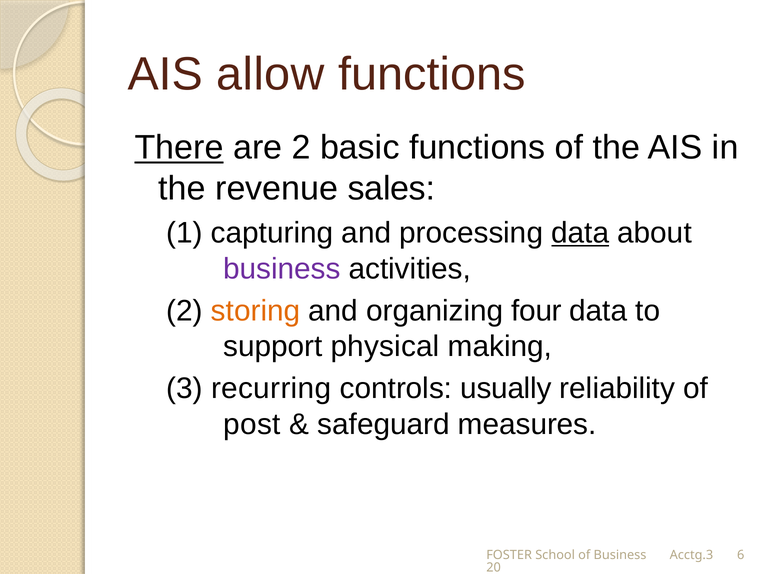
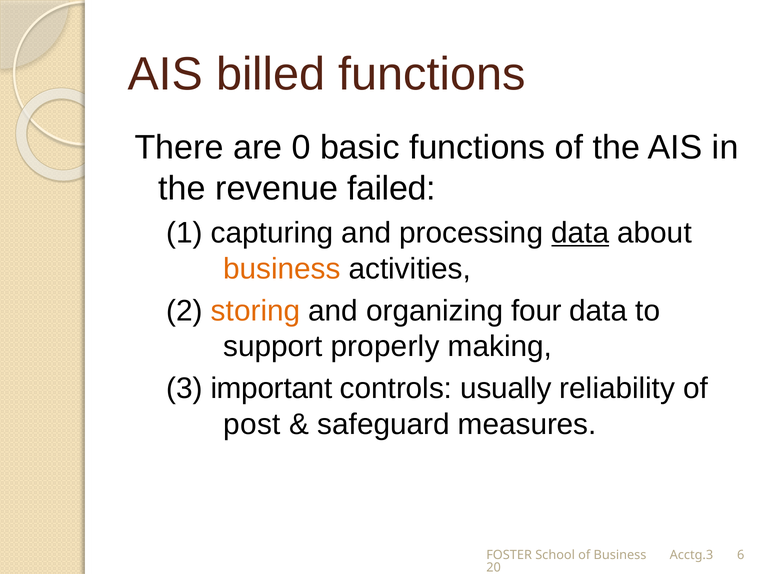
allow: allow -> billed (271, 74)
There underline: present -> none (179, 148)
are 2: 2 -> 0 (301, 148)
sales: sales -> failed (391, 189)
business colour: purple -> orange (282, 269)
physical: physical -> properly (385, 347)
recurring: recurring -> important (271, 389)
